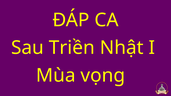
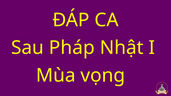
Triền: Triền -> Pháp (72, 48)
